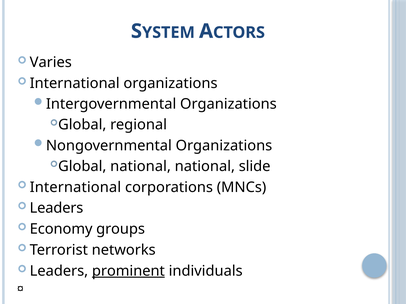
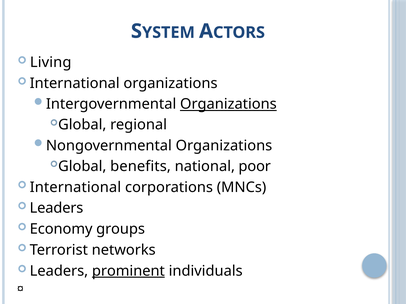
Varies: Varies -> Living (51, 63)
Organizations underline: none -> present (228, 104)
national: national -> benefits (141, 167)
slide: slide -> poor (255, 167)
